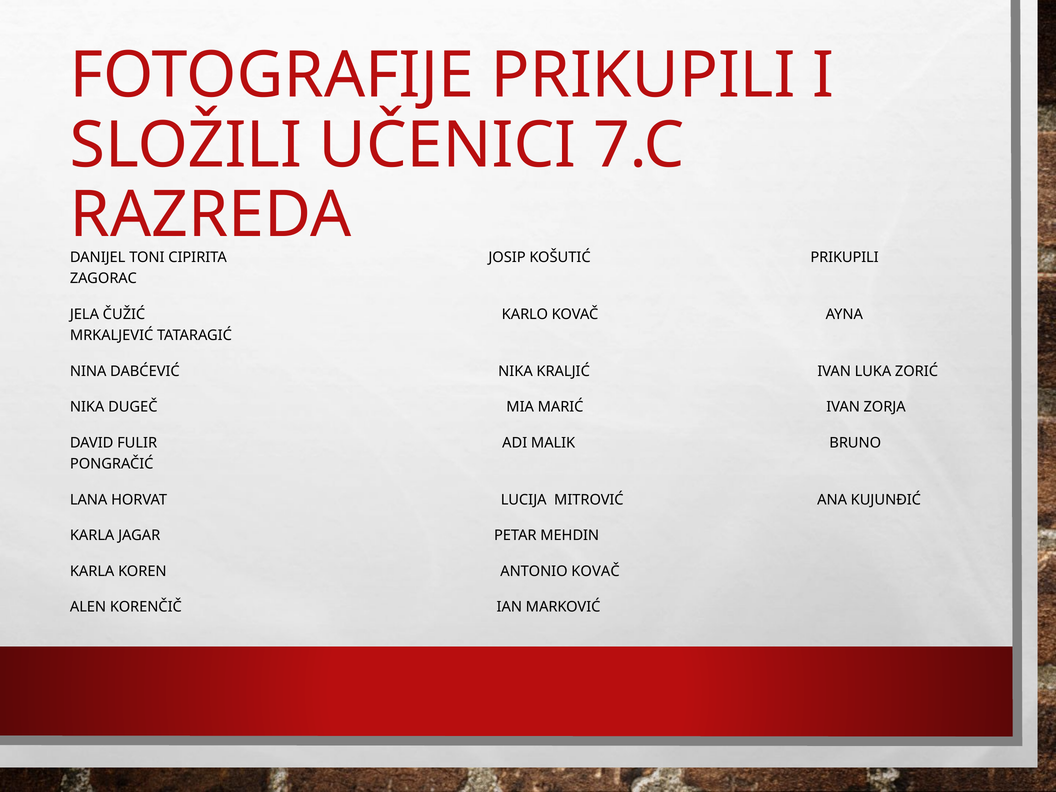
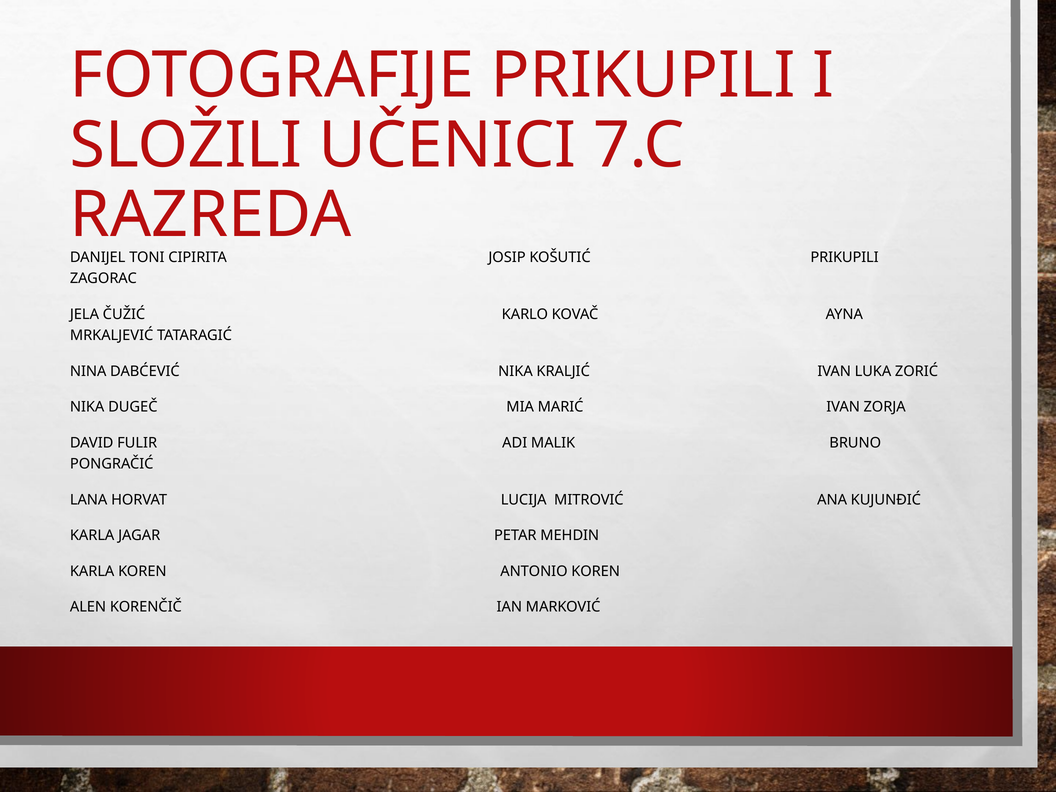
ANTONIO KOVAČ: KOVAČ -> KOREN (596, 571)
